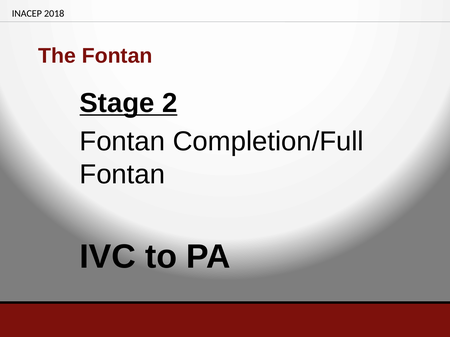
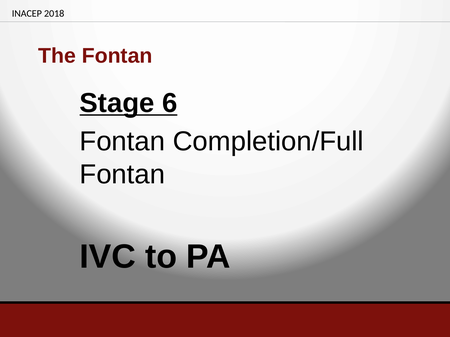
2: 2 -> 6 (170, 103)
